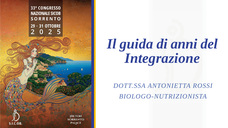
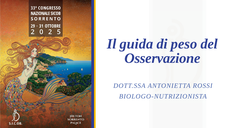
anni: anni -> peso (184, 44)
Integrazione: Integrazione -> Osservazione (162, 58)
